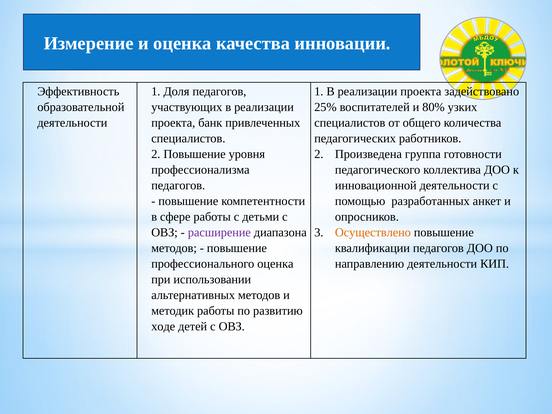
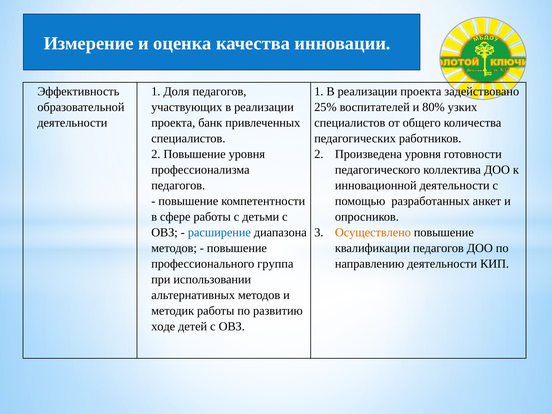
Произведена группа: группа -> уровня (423, 154)
расширение colour: purple -> blue (219, 232)
профессионального оценка: оценка -> группа (275, 264)
